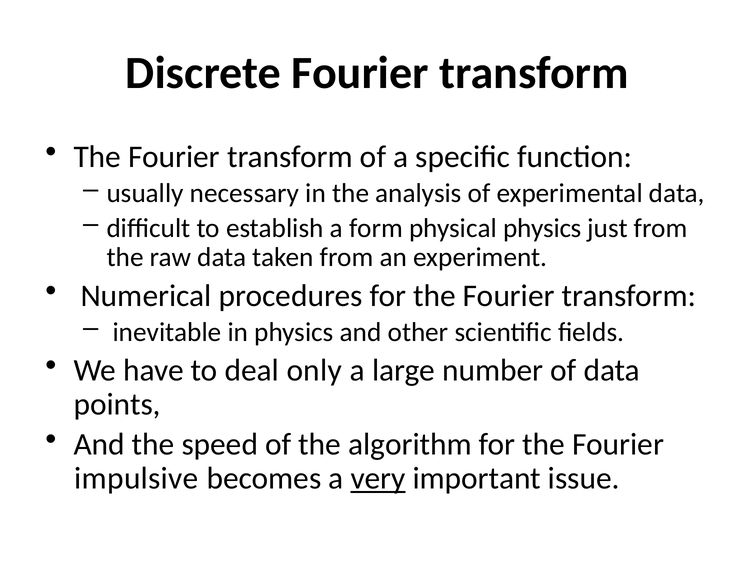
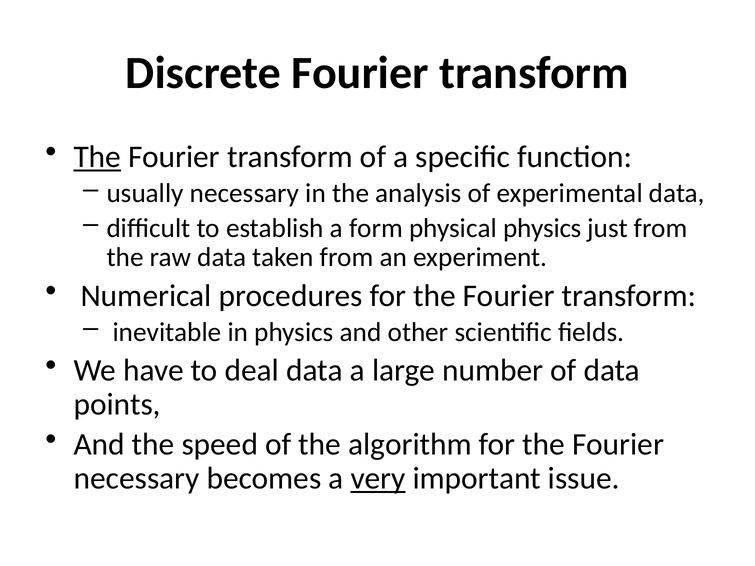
The underline: none -> present (97, 157)
deal only: only -> data (315, 371)
impulsive: impulsive -> necessary (137, 479)
